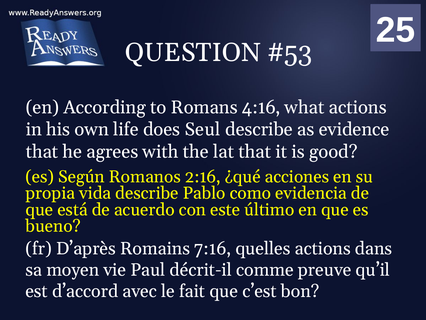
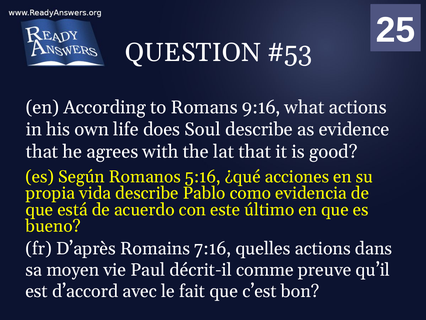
4:16: 4:16 -> 9:16 (261, 107)
Seul: Seul -> Soul (203, 129)
2:16: 2:16 -> 5:16 (203, 177)
